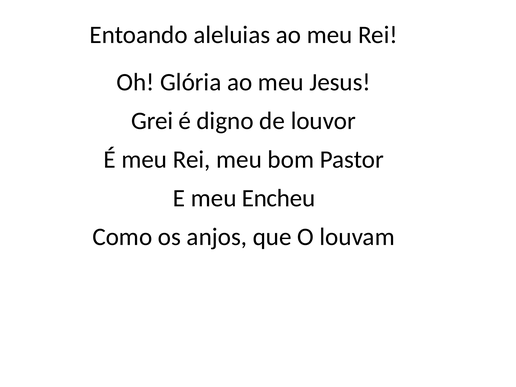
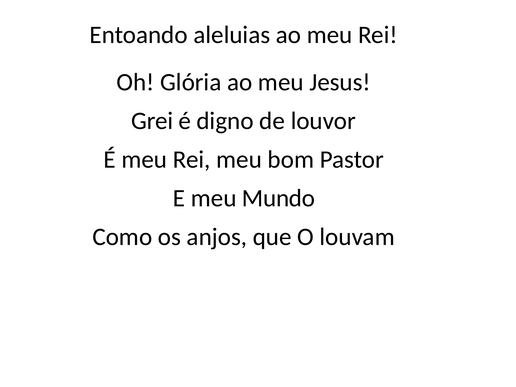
Encheu: Encheu -> Mundo (279, 198)
